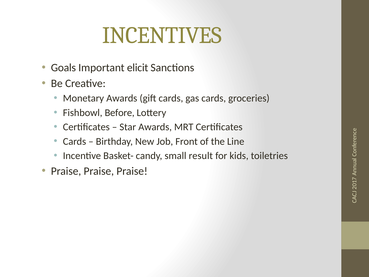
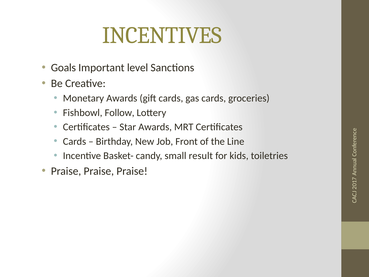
elicit: elicit -> level (138, 68)
Before: Before -> Follow (120, 113)
